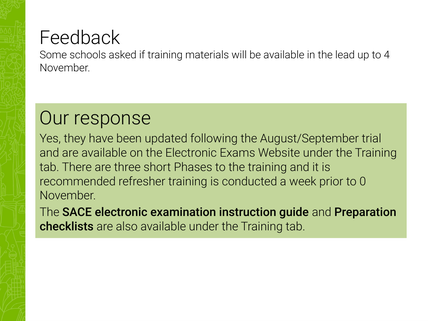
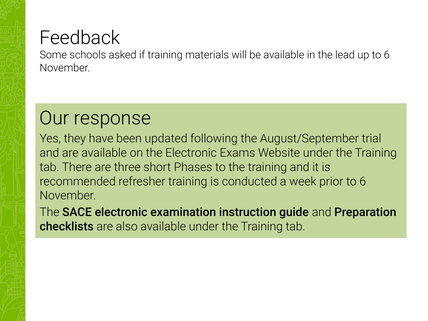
up to 4: 4 -> 6 (387, 55)
prior to 0: 0 -> 6 (363, 181)
